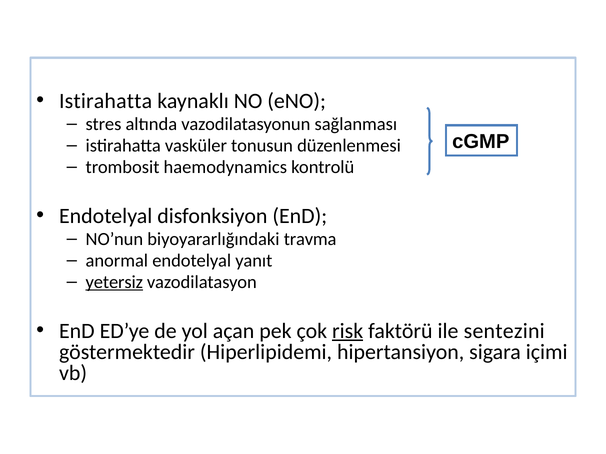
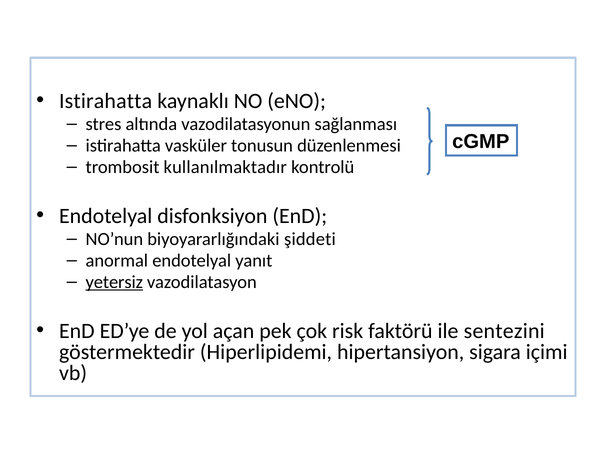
haemodynamics: haemodynamics -> kullanılmaktadır (225, 167)
travma: travma -> şiddeti (310, 239)
risk underline: present -> none (348, 331)
